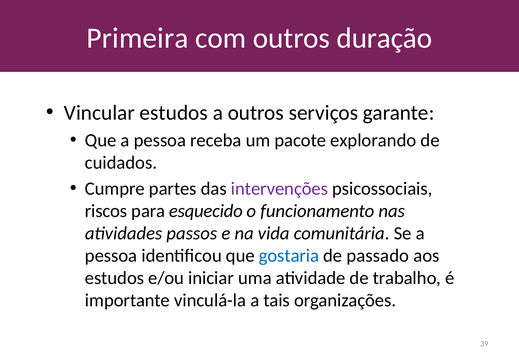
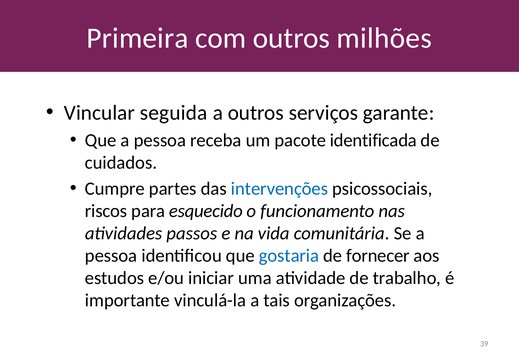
duração: duração -> milhões (384, 38)
Vincular estudos: estudos -> seguida (174, 112)
explorando: explorando -> identificada (373, 140)
intervenções colour: purple -> blue (280, 188)
passado: passado -> fornecer (378, 255)
